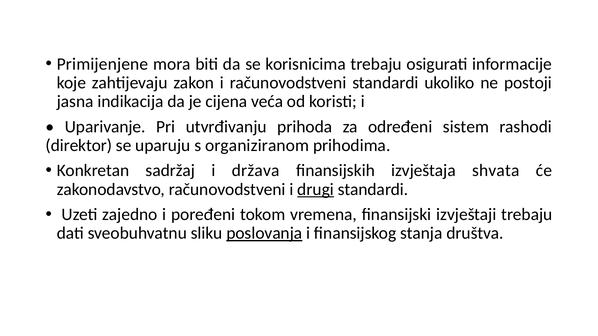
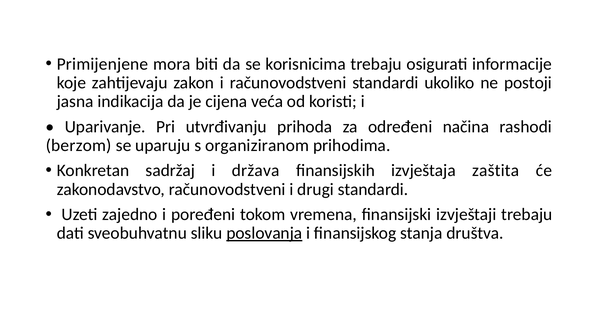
sistem: sistem -> načina (466, 127)
direktor: direktor -> berzom (79, 146)
shvata: shvata -> zaštita (496, 171)
drugi underline: present -> none (316, 189)
